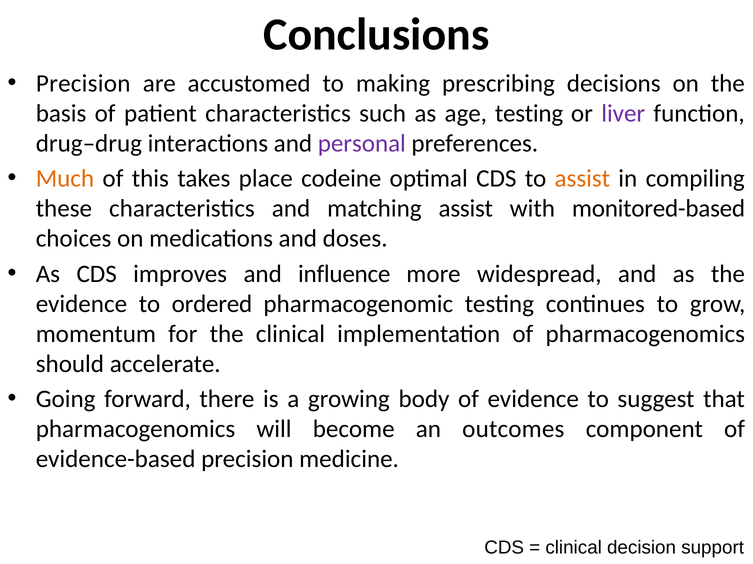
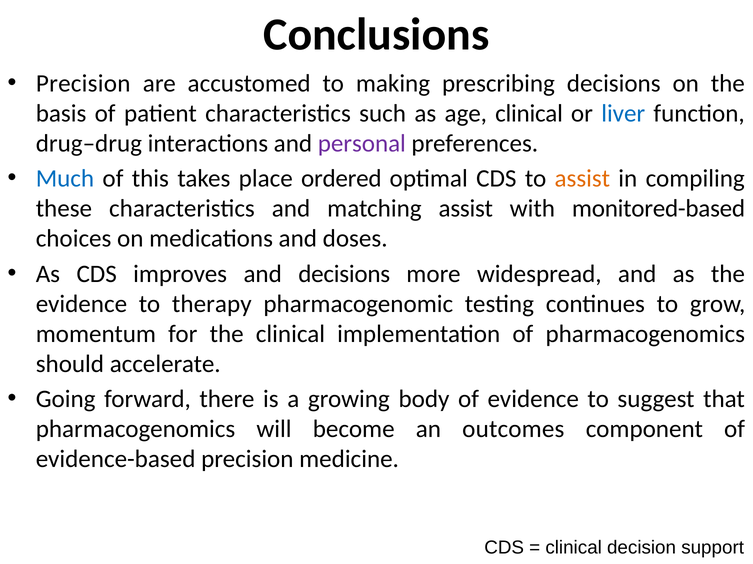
age testing: testing -> clinical (529, 113)
liver colour: purple -> blue (623, 113)
Much colour: orange -> blue (65, 179)
codeine: codeine -> ordered (341, 179)
and influence: influence -> decisions (344, 274)
ordered: ordered -> therapy (212, 304)
